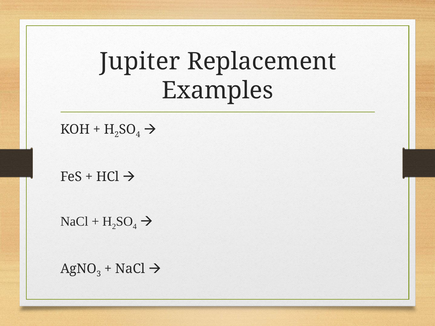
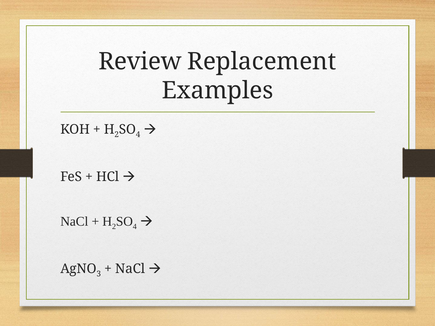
Jupiter: Jupiter -> Review (140, 62)
